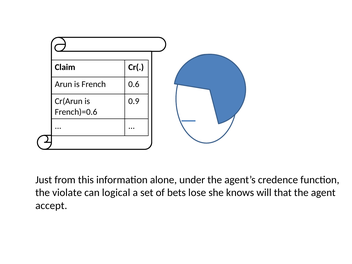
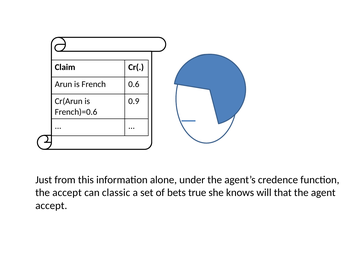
the violate: violate -> accept (67, 193)
logical: logical -> classic (116, 193)
lose: lose -> true (197, 193)
